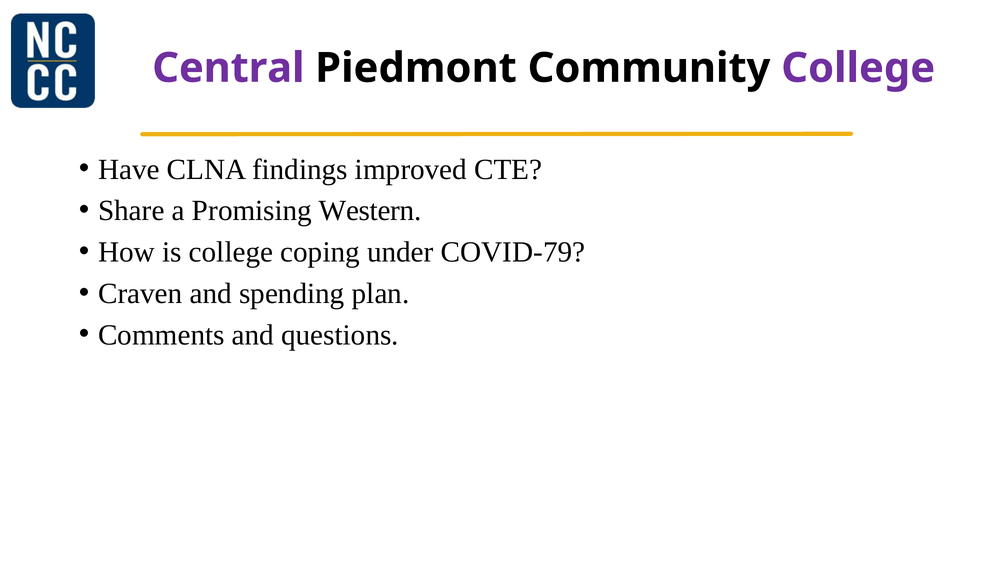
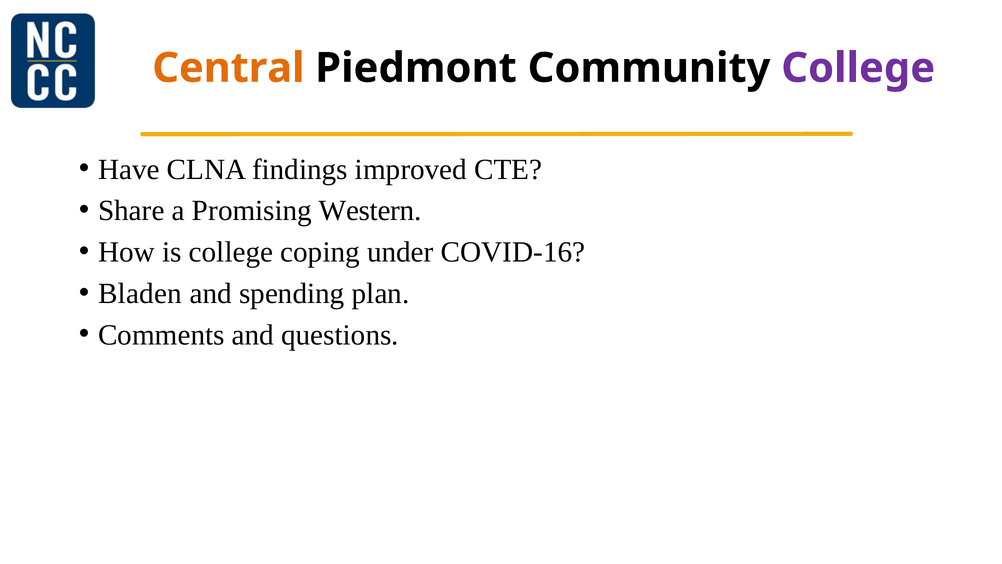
Central colour: purple -> orange (228, 68)
COVID-79: COVID-79 -> COVID-16 (513, 252)
Craven: Craven -> Bladen (140, 293)
